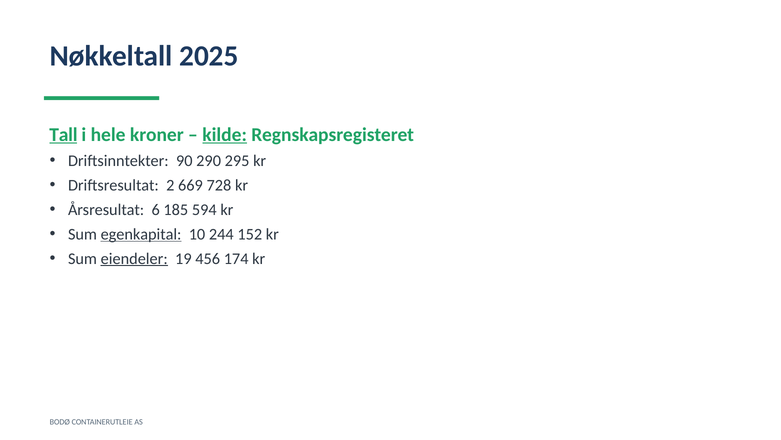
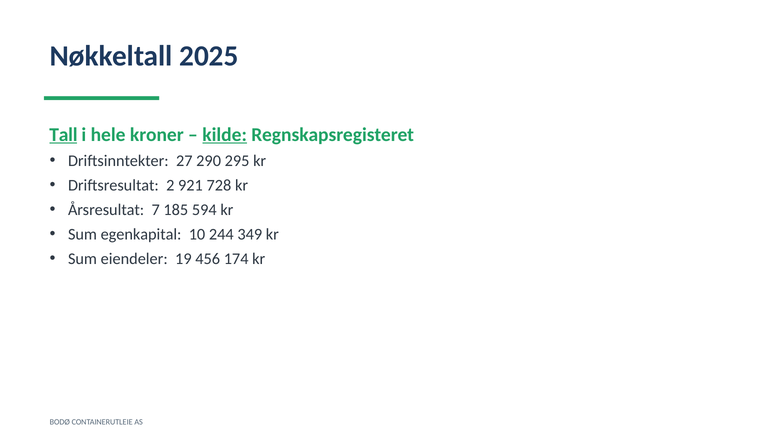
90: 90 -> 27 (184, 161)
669: 669 -> 921 (190, 185)
6: 6 -> 7 (156, 209)
egenkapital underline: present -> none (141, 234)
152: 152 -> 349 (250, 234)
eiendeler underline: present -> none (134, 258)
